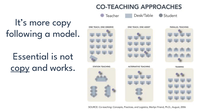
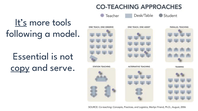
It’s underline: none -> present (21, 22)
more copy: copy -> tools (62, 22)
works: works -> serve (63, 68)
